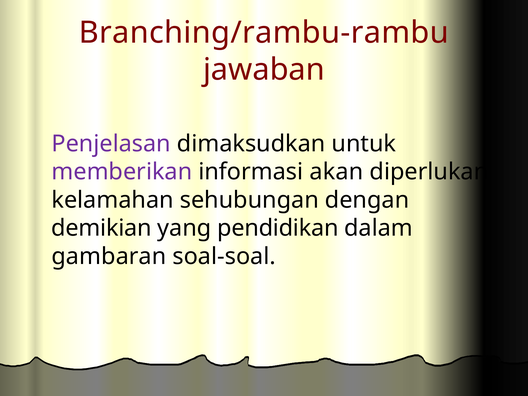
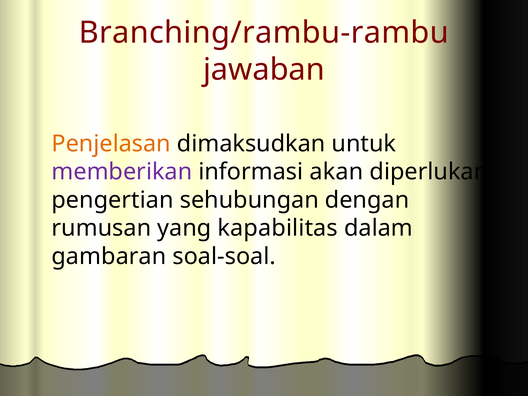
Penjelasan colour: purple -> orange (111, 144)
kelamahan: kelamahan -> pengertian (113, 200)
demikian: demikian -> rumusan (101, 228)
pendidikan: pendidikan -> kapabilitas (278, 228)
